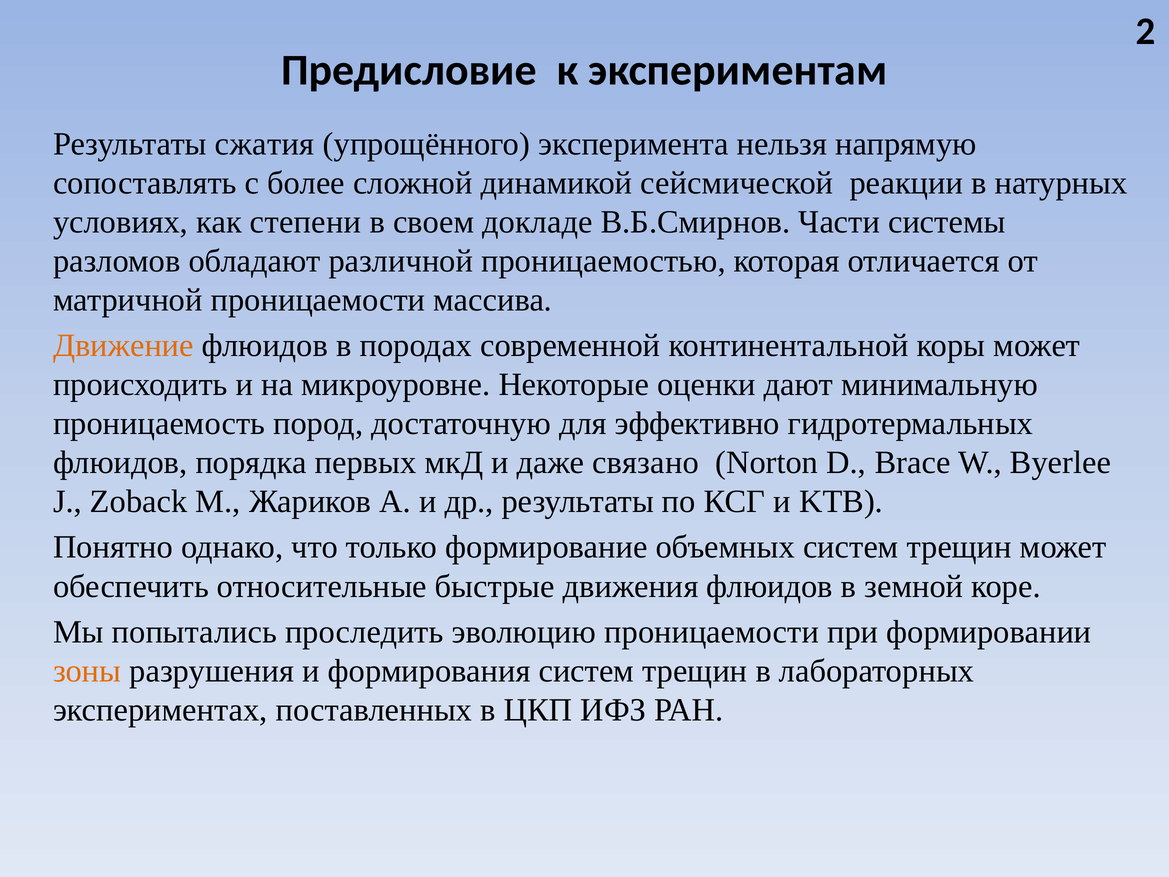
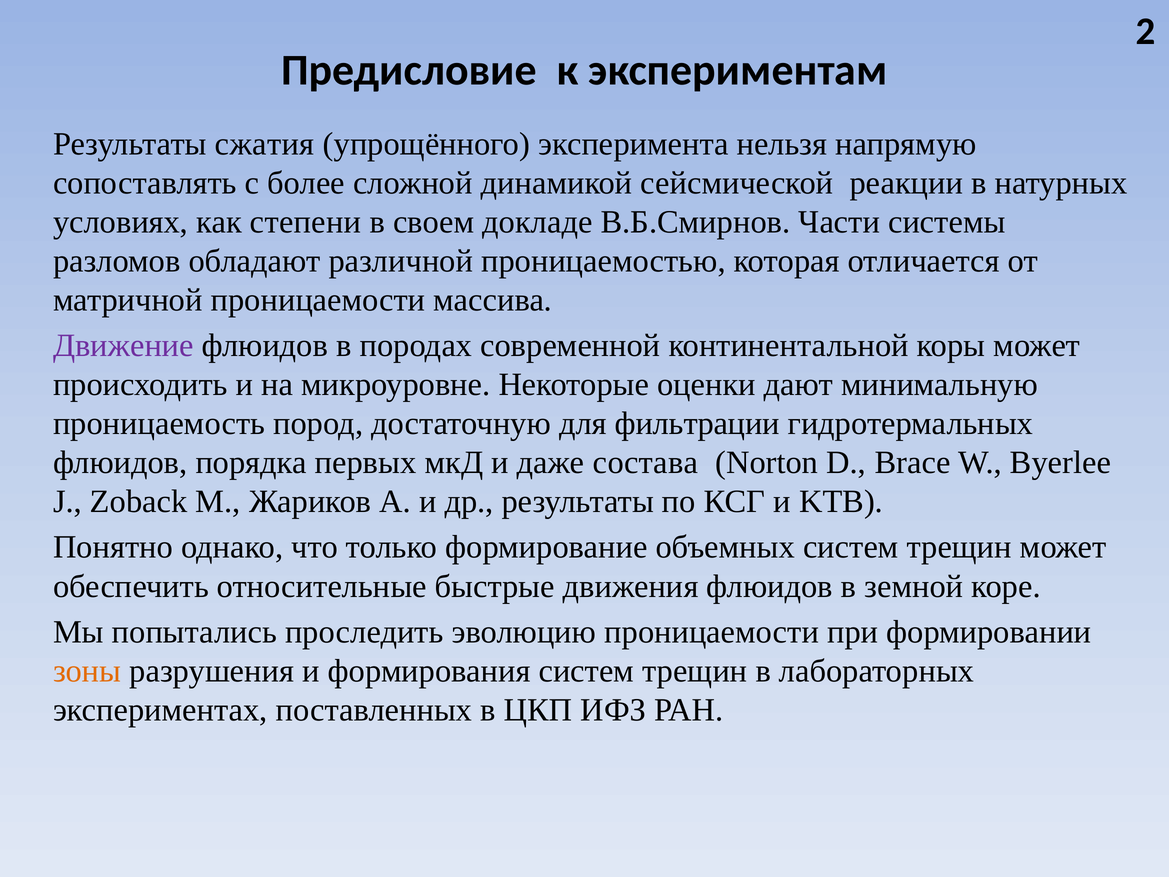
Движение colour: orange -> purple (123, 345)
эффективно: эффективно -> фильтрации (697, 424)
связано: связано -> состава (646, 463)
